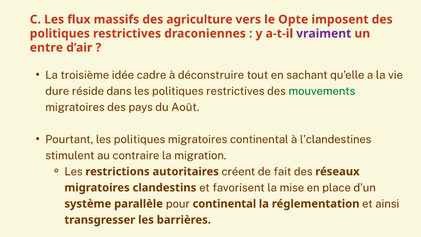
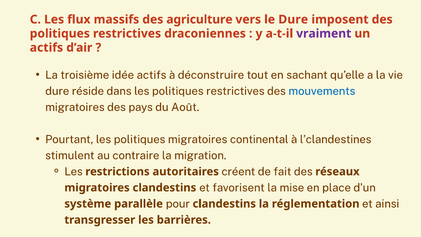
le Opte: Opte -> Dure (293, 19)
entre: entre -> actifs (46, 48)
idée cadre: cadre -> actifs (152, 75)
mouvements colour: green -> blue (322, 91)
pour continental: continental -> clandestins (224, 204)
